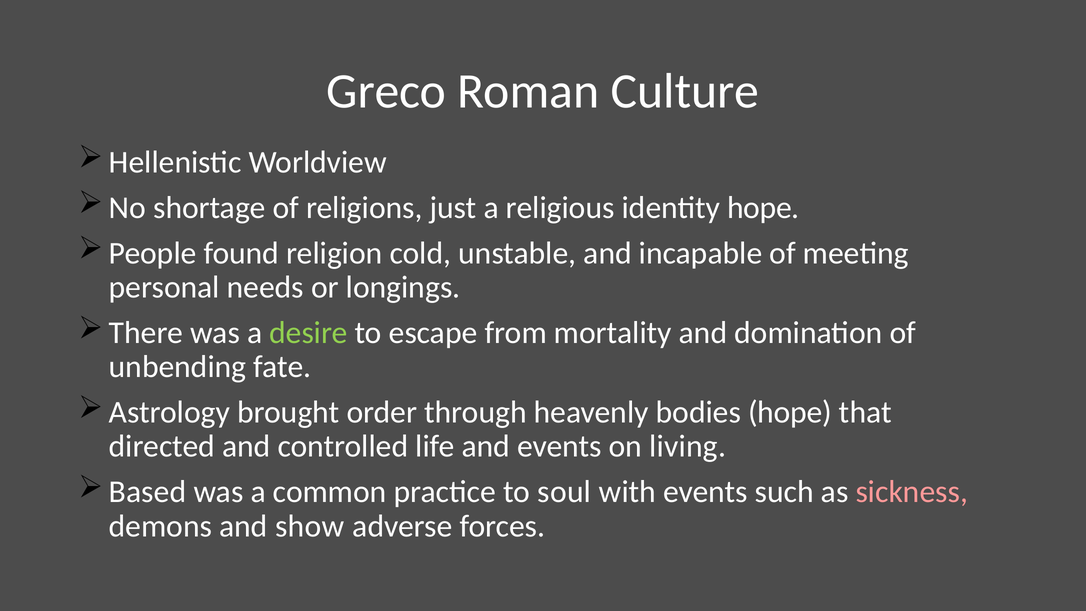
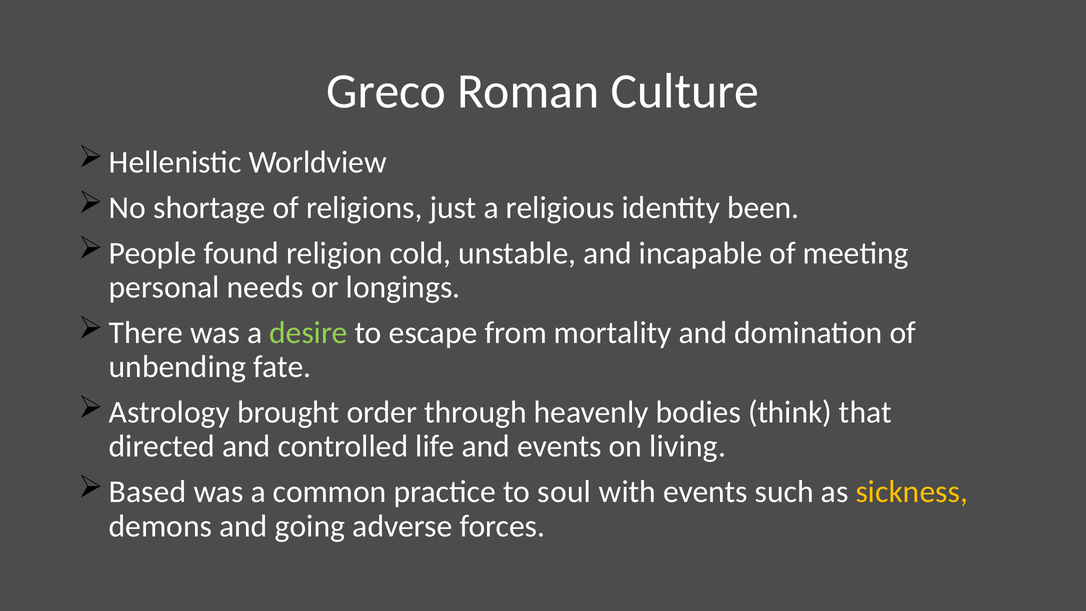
identity hope: hope -> been (763, 208)
bodies hope: hope -> think (790, 412)
sickness colour: pink -> yellow (912, 492)
show: show -> going (310, 526)
